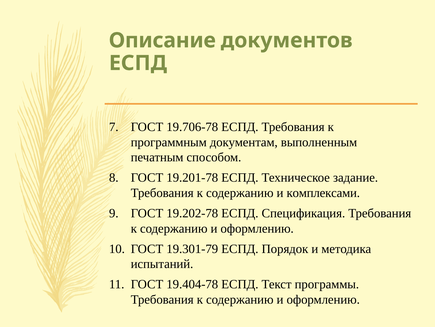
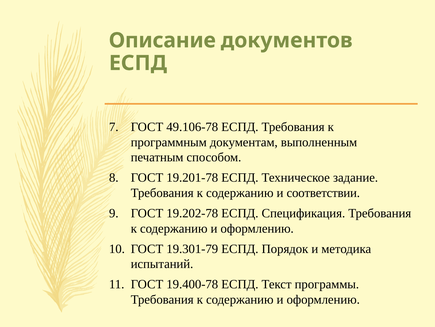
19.706-78: 19.706-78 -> 49.106-78 (192, 127)
комплексами: комплексами -> соответствии (323, 193)
19.404-78: 19.404-78 -> 19.400-78 (192, 284)
